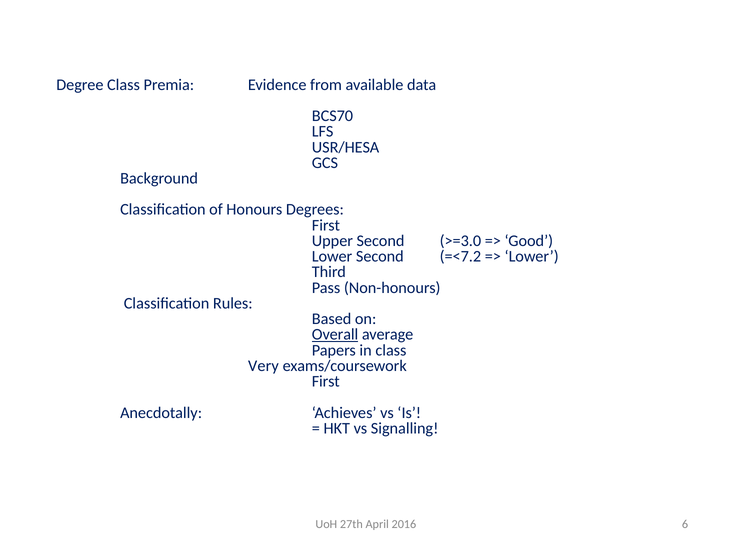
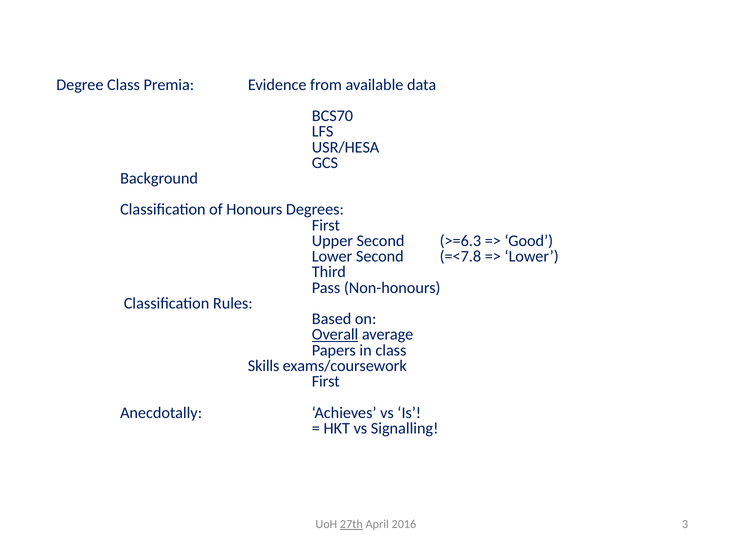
>=3.0: >=3.0 -> >=6.3 (460, 241)
=<7.2: =<7.2 -> =<7.8 (460, 256)
Very: Very -> Skills (264, 366)
27th underline: none -> present (351, 524)
6: 6 -> 3 (685, 524)
